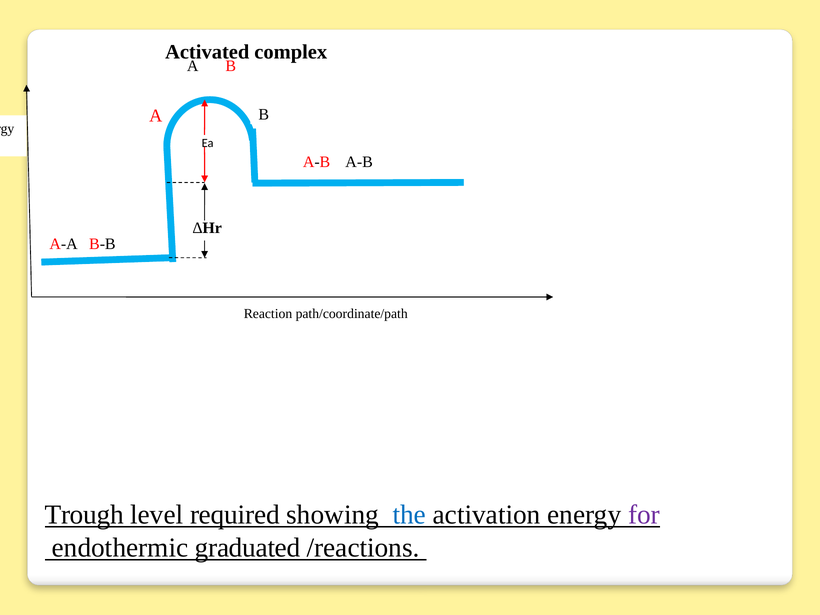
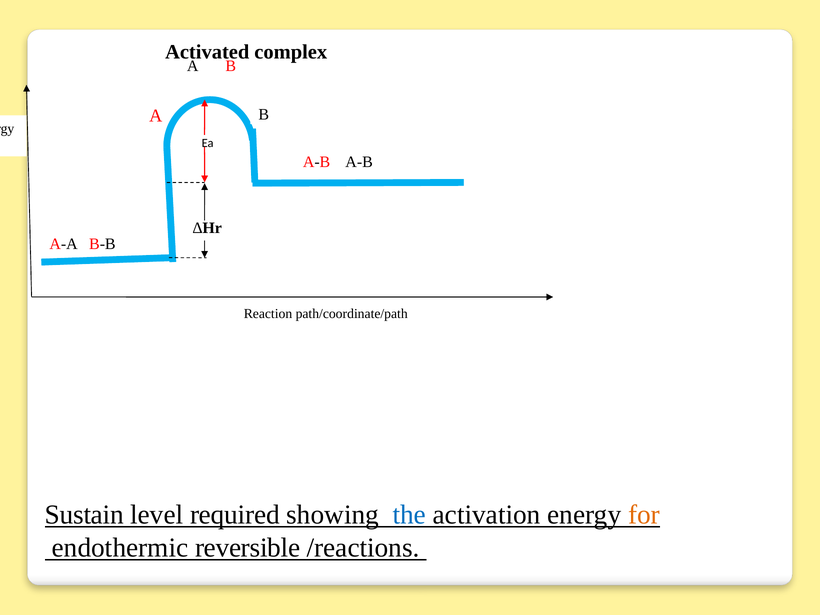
Trough: Trough -> Sustain (84, 515)
for colour: purple -> orange (644, 515)
graduated: graduated -> reversible (248, 548)
